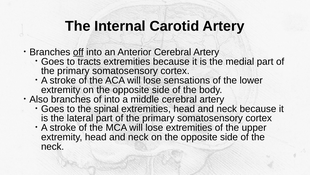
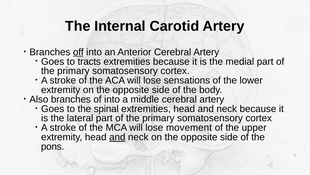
lose extremities: extremities -> movement (189, 127)
and underline: none -> present (117, 137)
neck: neck -> pons (53, 146)
